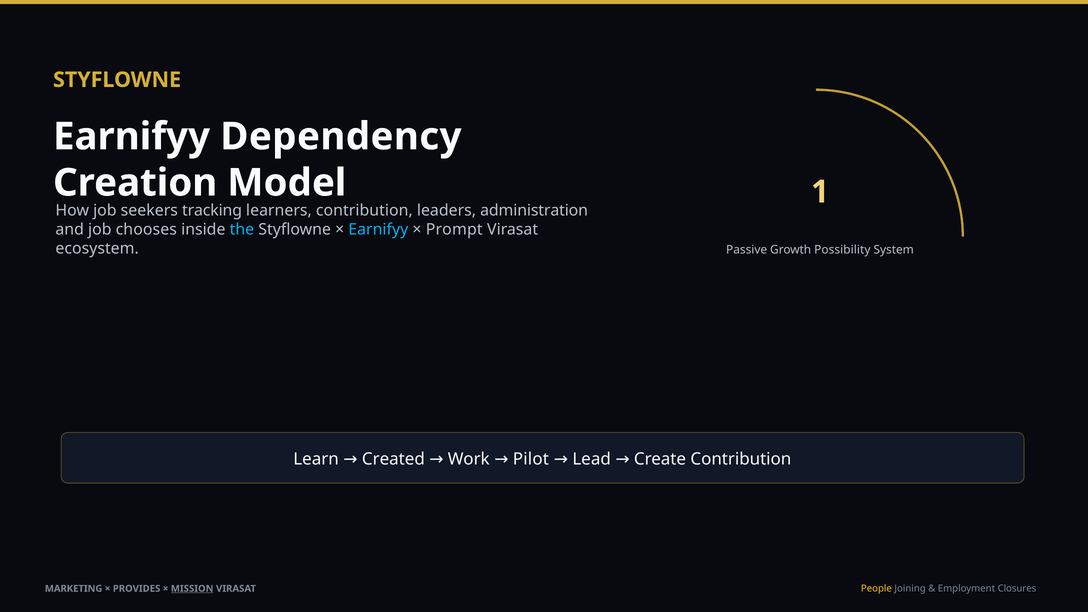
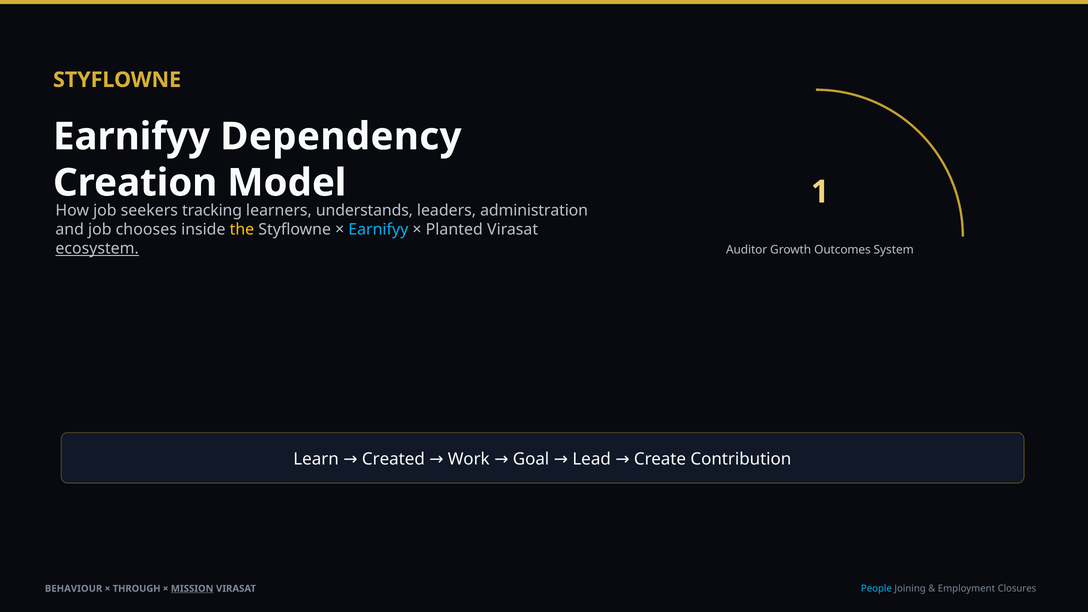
contribution: contribution -> understands (364, 211)
the colour: light blue -> yellow (242, 230)
Prompt: Prompt -> Planted (454, 230)
ecosystem underline: none -> present (97, 249)
Passive: Passive -> Auditor (747, 250)
Possibility: Possibility -> Outcomes (842, 250)
Pilot: Pilot -> Goal (531, 459)
MARKETING: MARKETING -> BEHAVIOUR (74, 589)
PROVIDES: PROVIDES -> THROUGH (137, 589)
People colour: yellow -> light blue (876, 589)
